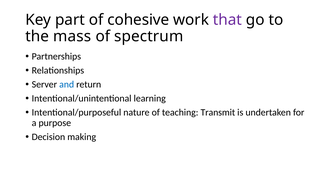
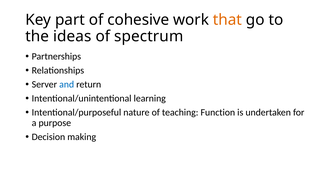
that colour: purple -> orange (227, 20)
mass: mass -> ideas (72, 36)
Transmit: Transmit -> Function (218, 112)
